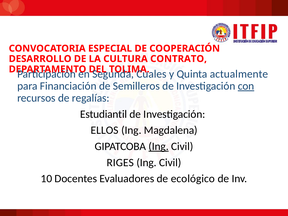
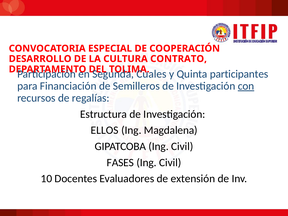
actualmente: actualmente -> participantes (239, 74)
Estudiantil: Estudiantil -> Estructura (103, 114)
Ing underline: present -> none (159, 146)
RIGES: RIGES -> FASES (120, 163)
ecológico: ecológico -> extensión (193, 179)
